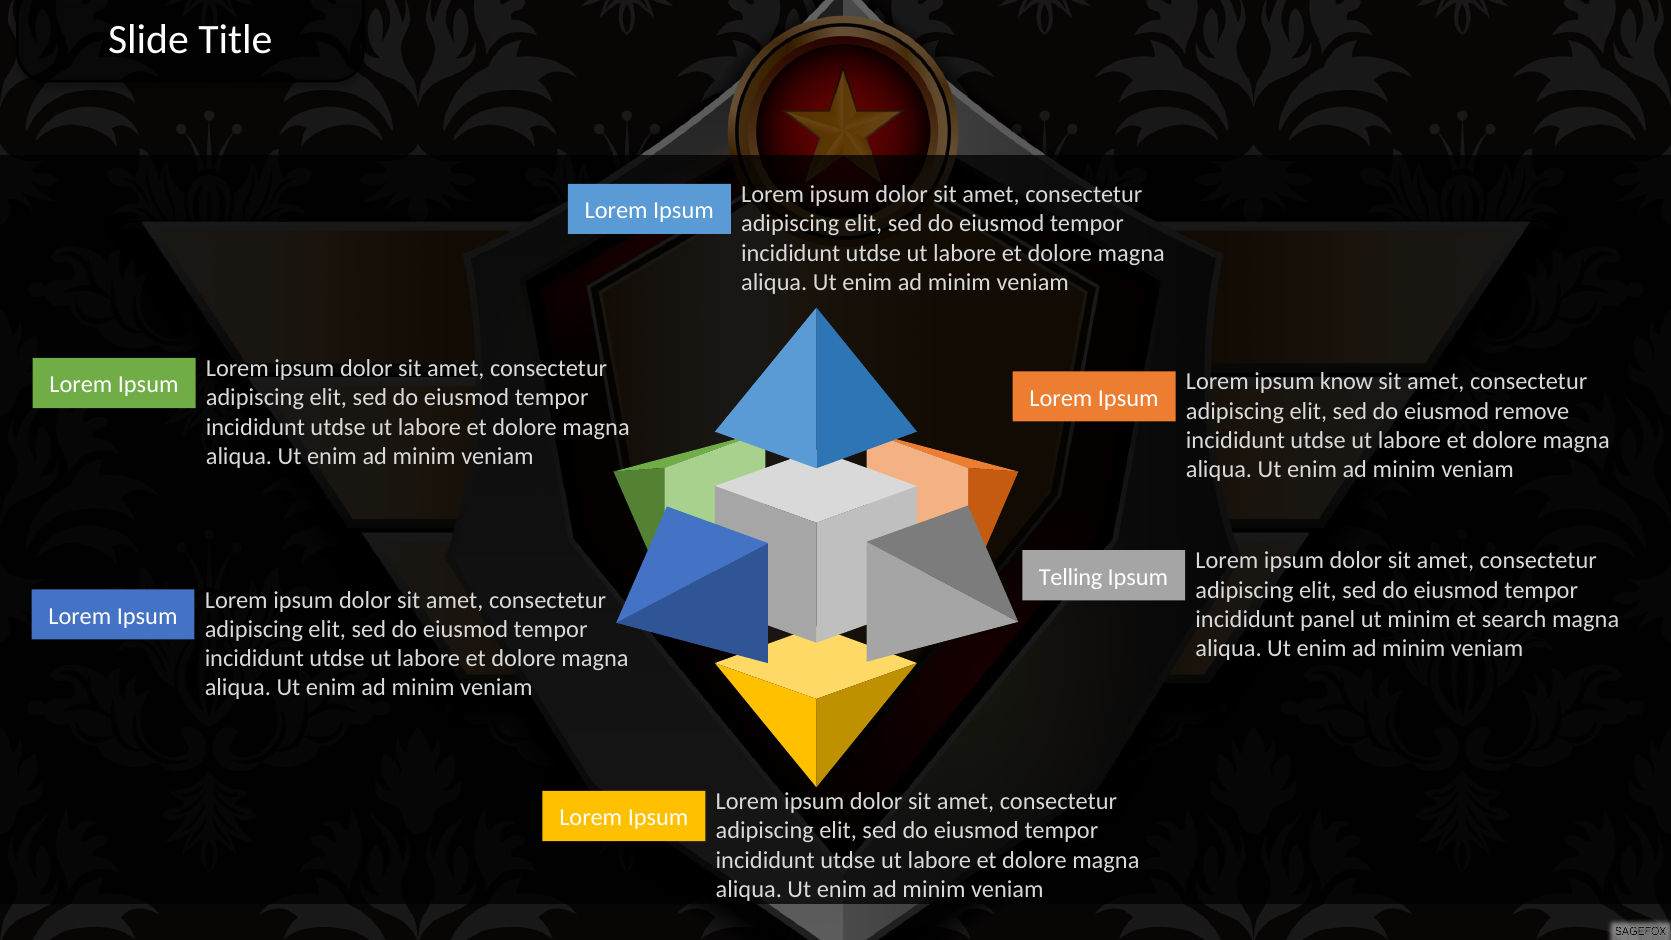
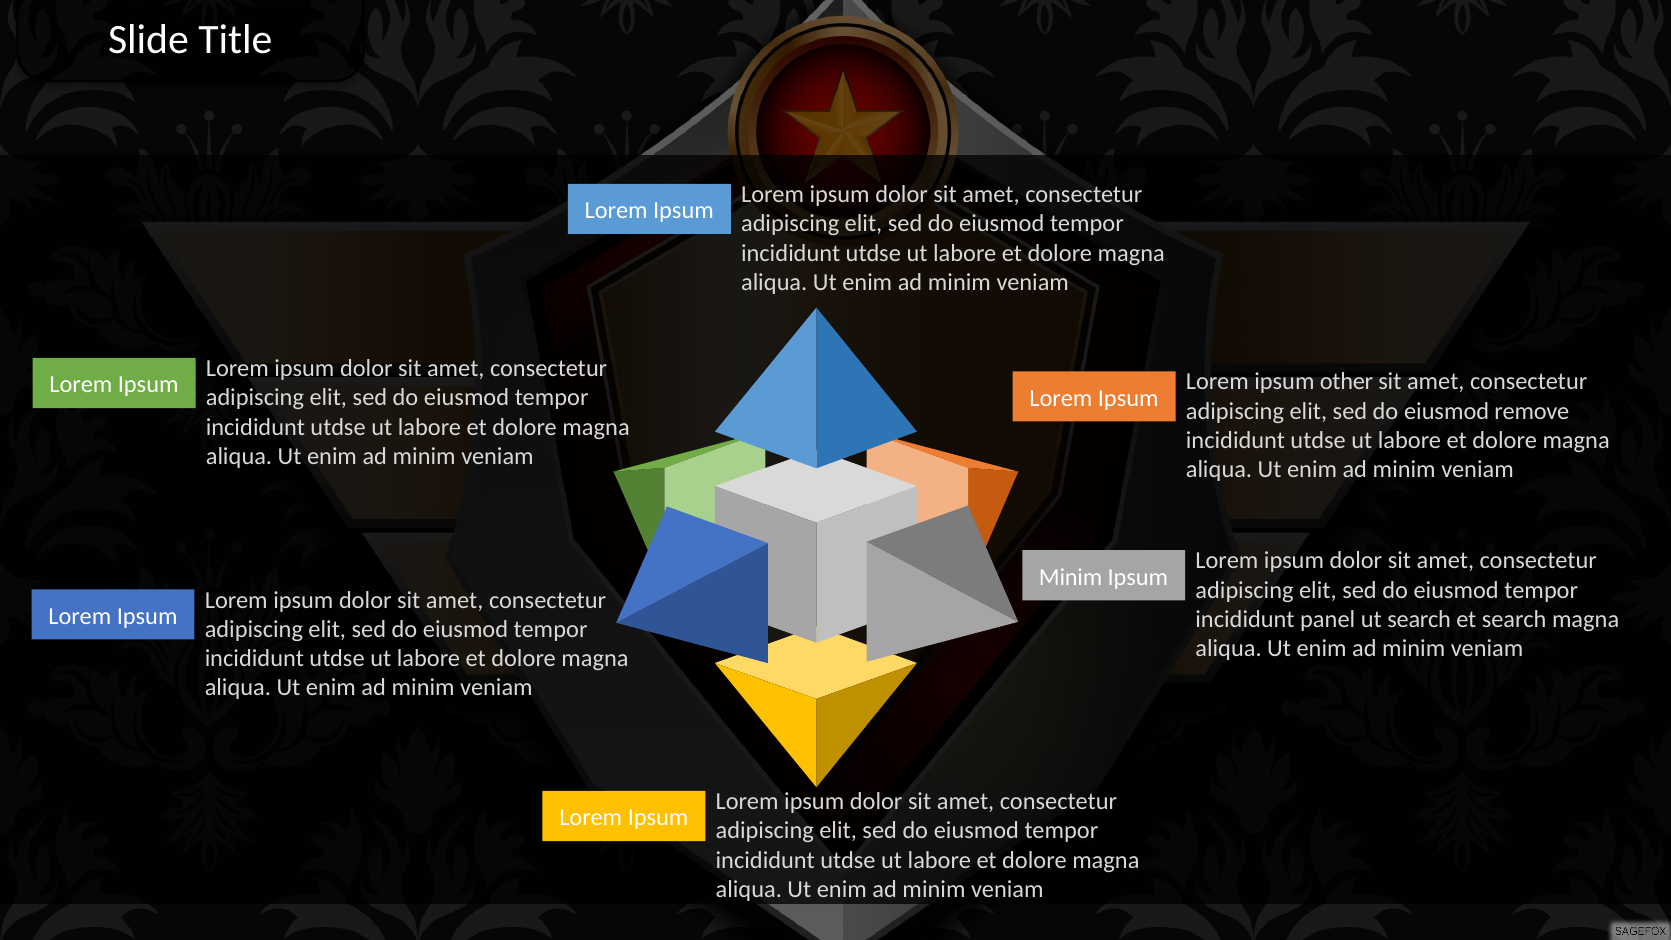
know: know -> other (1346, 382)
Telling: Telling -> Minim (1071, 577)
ut minim: minim -> search (1419, 619)
